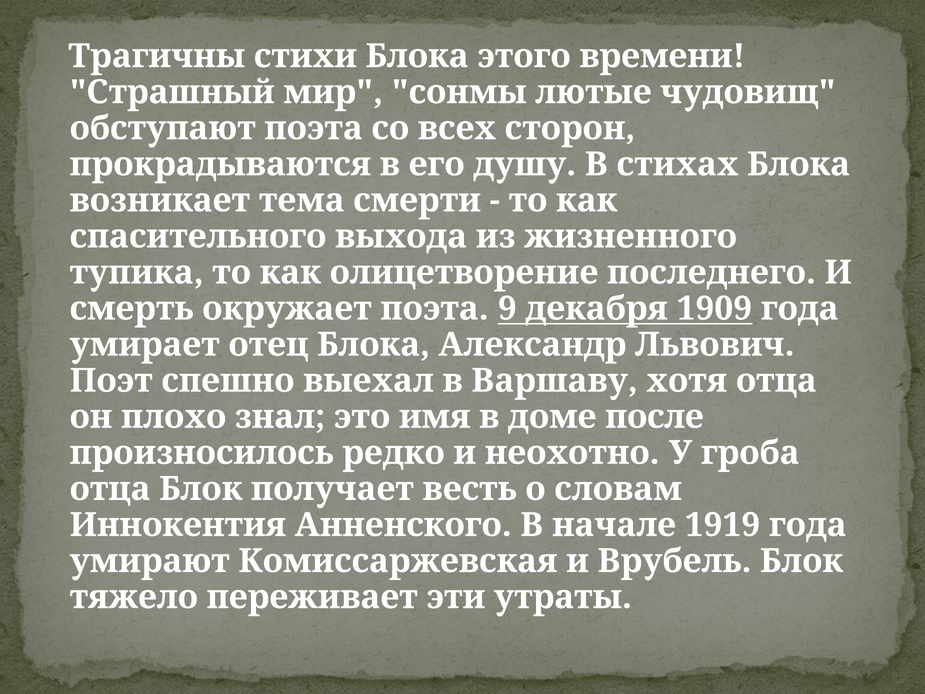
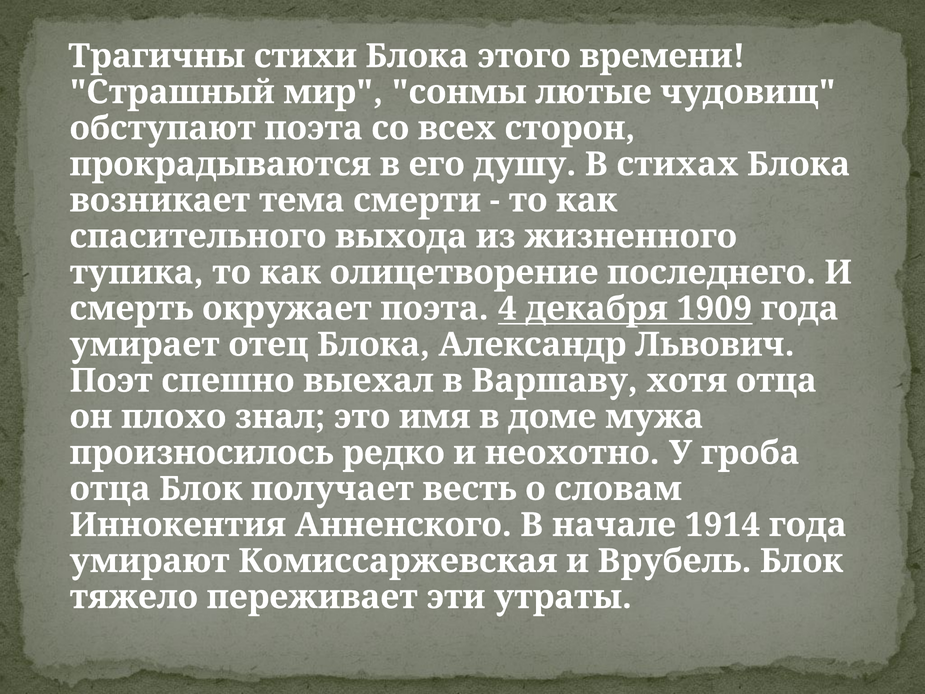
9: 9 -> 4 (507, 308)
после: после -> мужа (654, 417)
1919: 1919 -> 1914 (722, 525)
